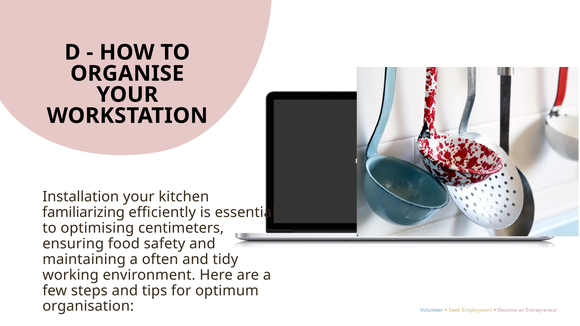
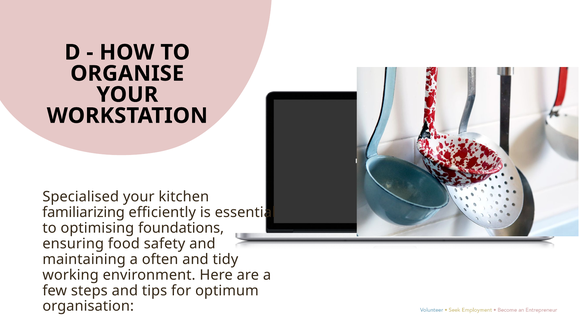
Installation: Installation -> Specialised (81, 197)
centimeters: centimeters -> foundations (181, 228)
